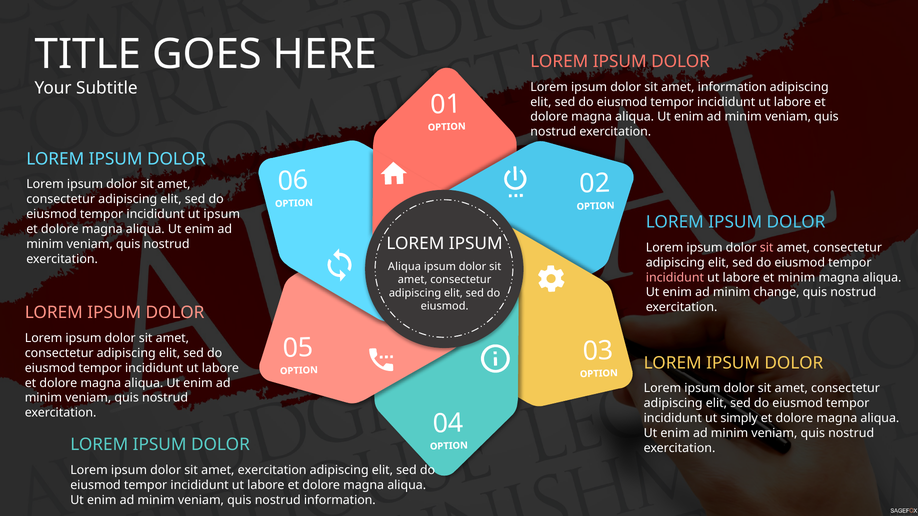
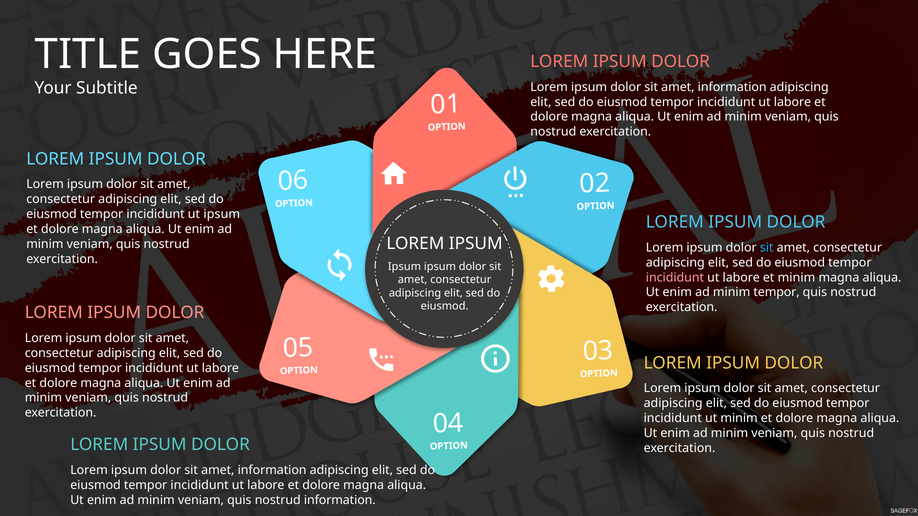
sit colour: pink -> light blue (767, 248)
Aliqua: Aliqua -> Ipsum (405, 267)
minim change: change -> tempor (777, 293)
ut simply: simply -> minim (739, 419)
exercitation: exercitation -> information (272, 471)
